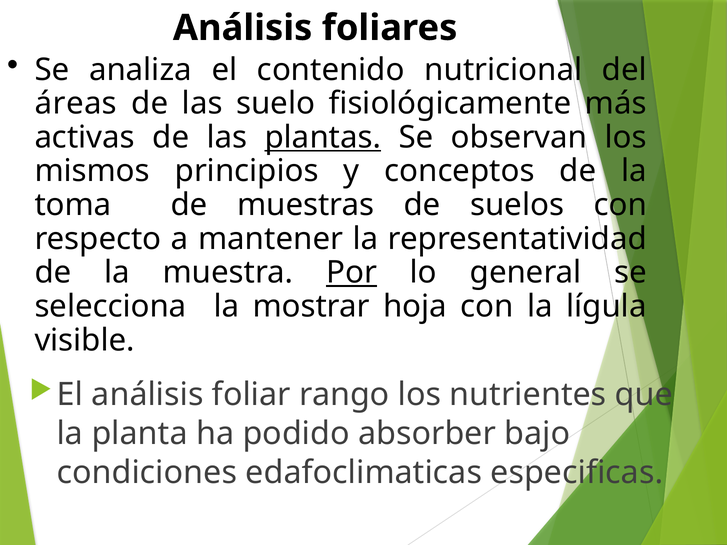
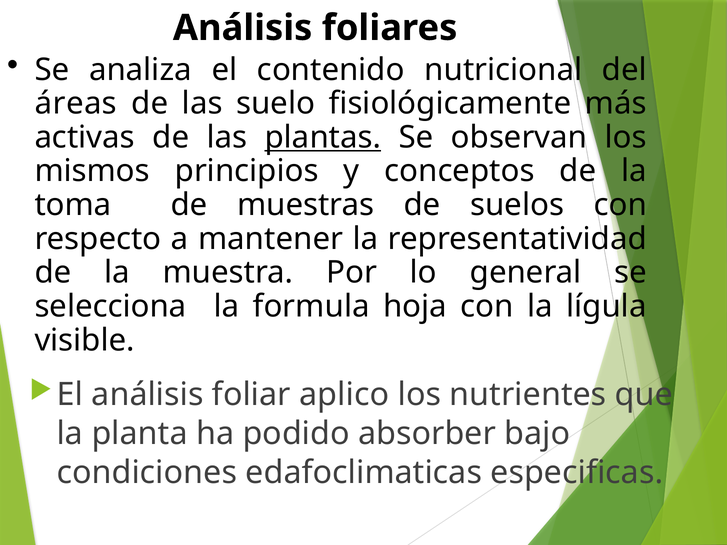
Por underline: present -> none (352, 273)
mostrar: mostrar -> formula (311, 307)
rango: rango -> aplico (344, 395)
